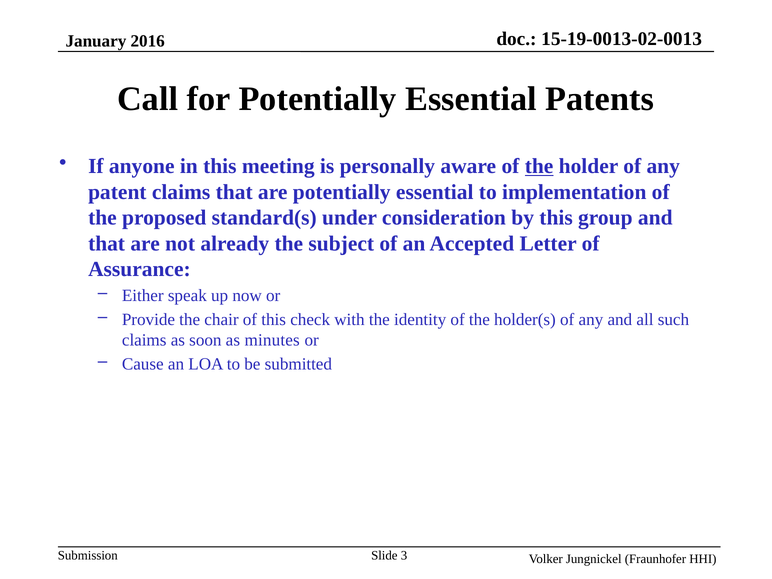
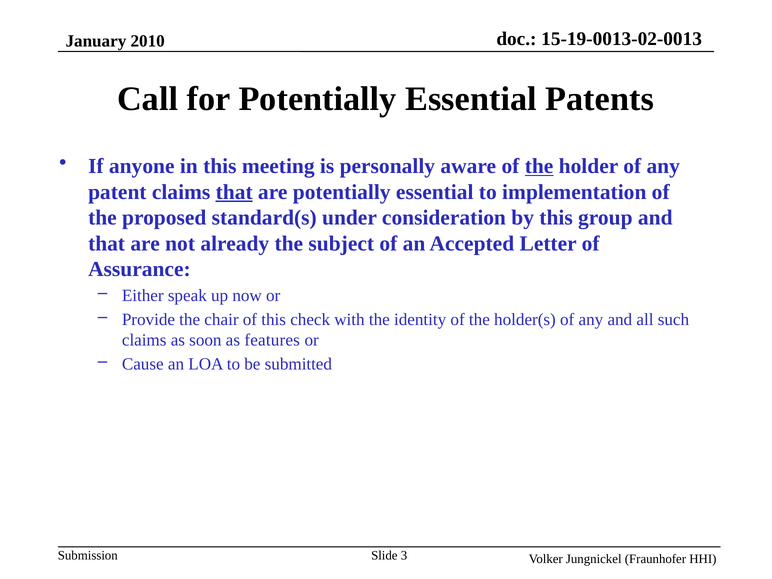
2016: 2016 -> 2010 (148, 41)
that underline: none -> present (234, 192)
minutes: minutes -> features (272, 340)
